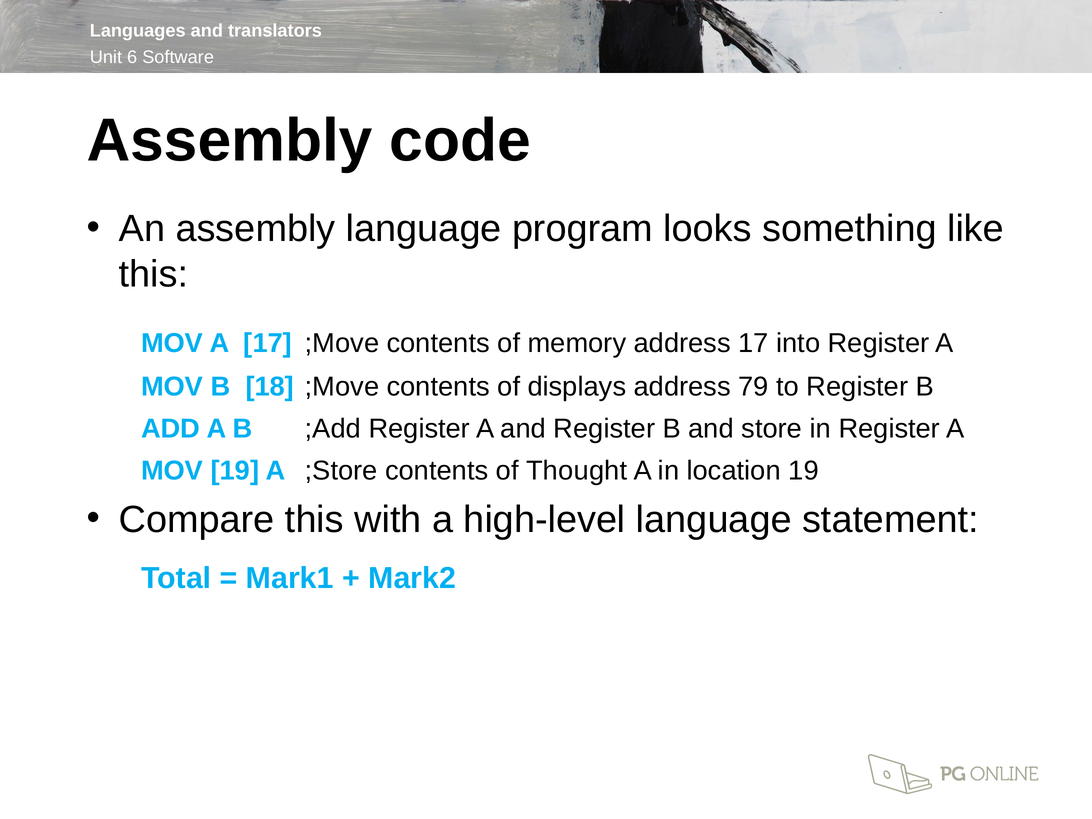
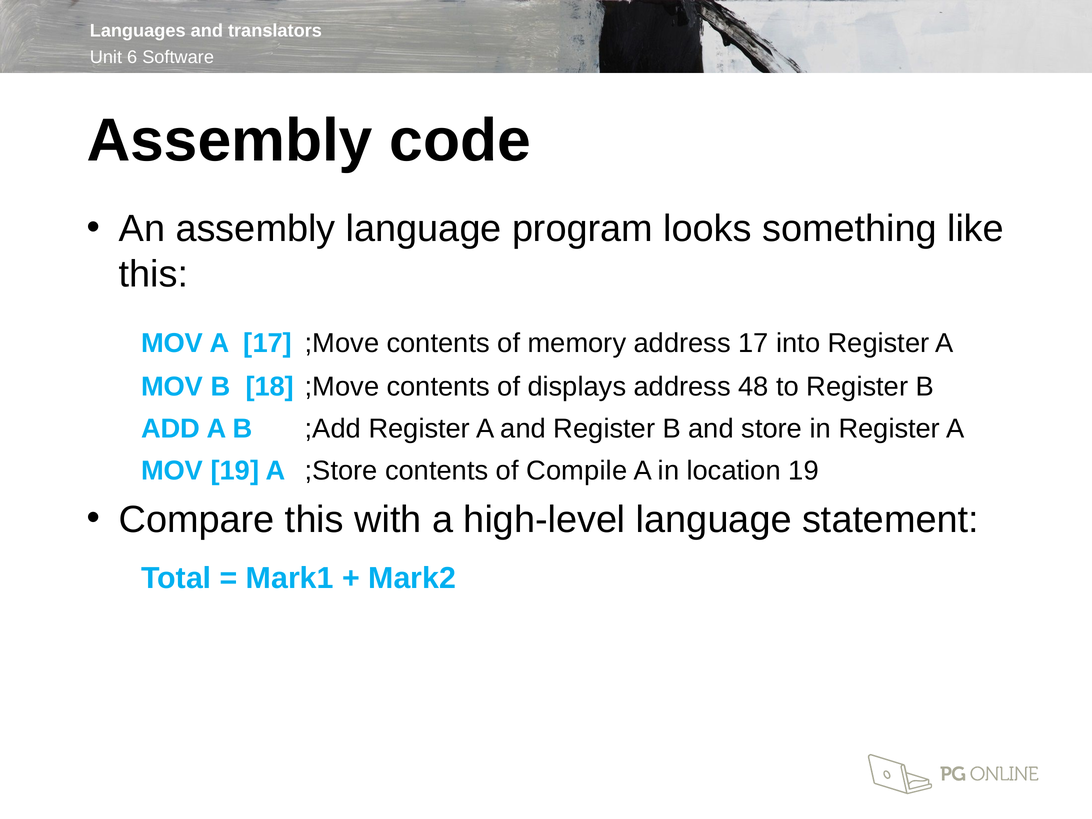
79: 79 -> 48 (753, 387)
Thought: Thought -> Compile (577, 471)
